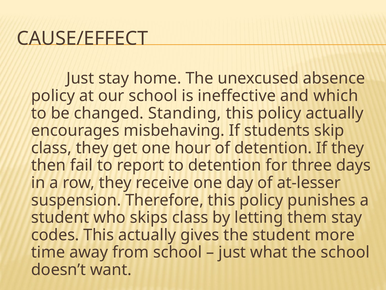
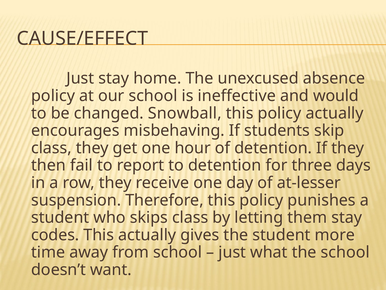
which: which -> would (336, 96)
Standing: Standing -> Snowball (185, 113)
